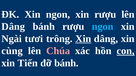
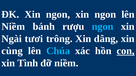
rượu: rượu -> ngon (105, 14)
Dâng: Dâng -> Niềm (13, 27)
Xin underline: present -> none (83, 39)
Chúa colour: pink -> light blue (58, 51)
Tiến: Tiến -> Tình (28, 63)
đỡ bánh: bánh -> niềm (66, 63)
